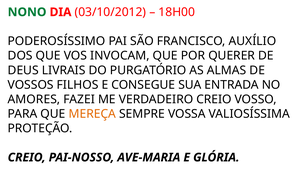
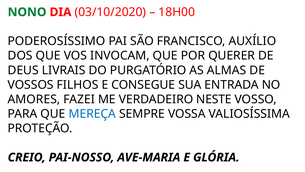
03/10/2012: 03/10/2012 -> 03/10/2020 (110, 12)
VERDADEIRO CREIO: CREIO -> NESTE (214, 99)
MEREÇA colour: orange -> blue (92, 114)
